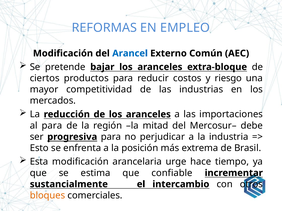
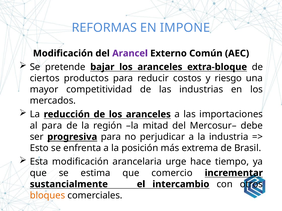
EMPLEO: EMPLEO -> IMPONE (185, 28)
Arancel colour: blue -> purple (130, 53)
confiable: confiable -> comercio (172, 173)
